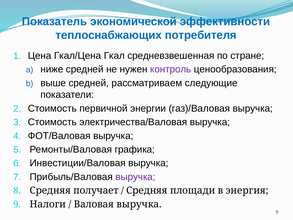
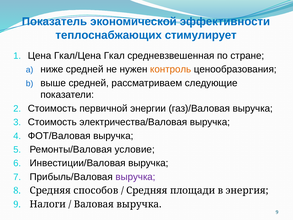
потребителя: потребителя -> стимулирует (201, 35)
контроль colour: purple -> orange (171, 69)
графика: графика -> условие (135, 149)
получает: получает -> способов (96, 190)
